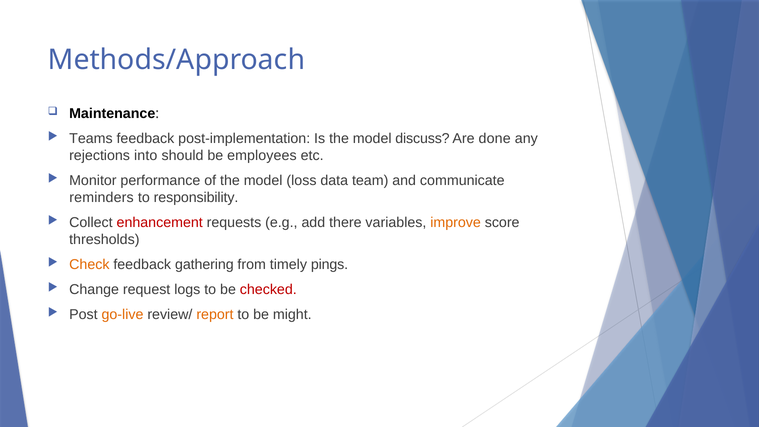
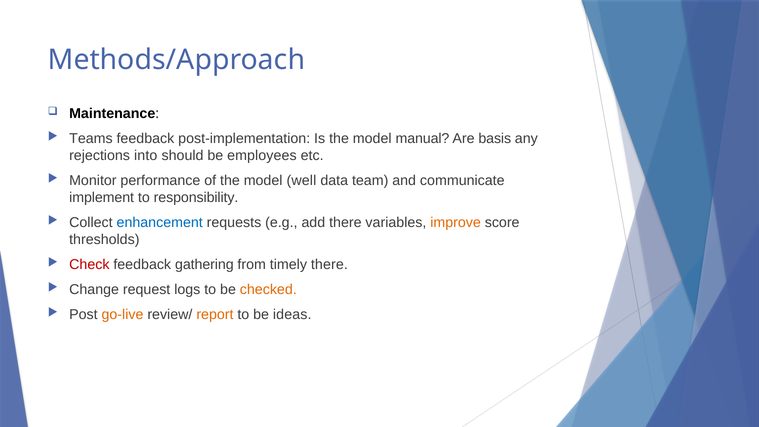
discuss: discuss -> manual (422, 138)
done: done -> basis (495, 138)
loss: loss -> well (301, 180)
reminders: reminders -> implement (102, 197)
enhancement colour: red -> blue (160, 222)
Check colour: orange -> red (89, 265)
timely pings: pings -> there (329, 265)
checked colour: red -> orange (268, 289)
might: might -> ideas (292, 314)
